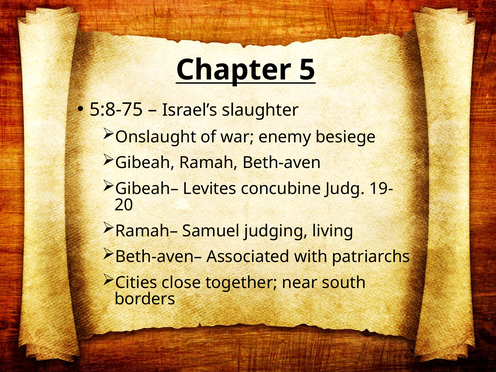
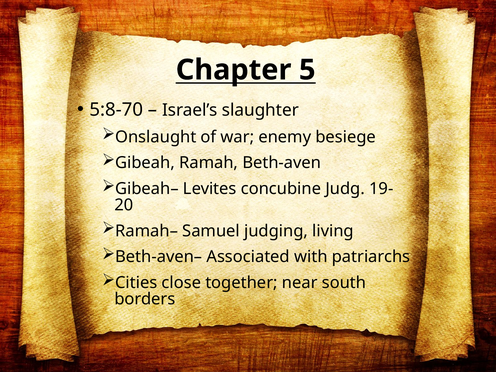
5:8-75: 5:8-75 -> 5:8-70 (116, 110)
